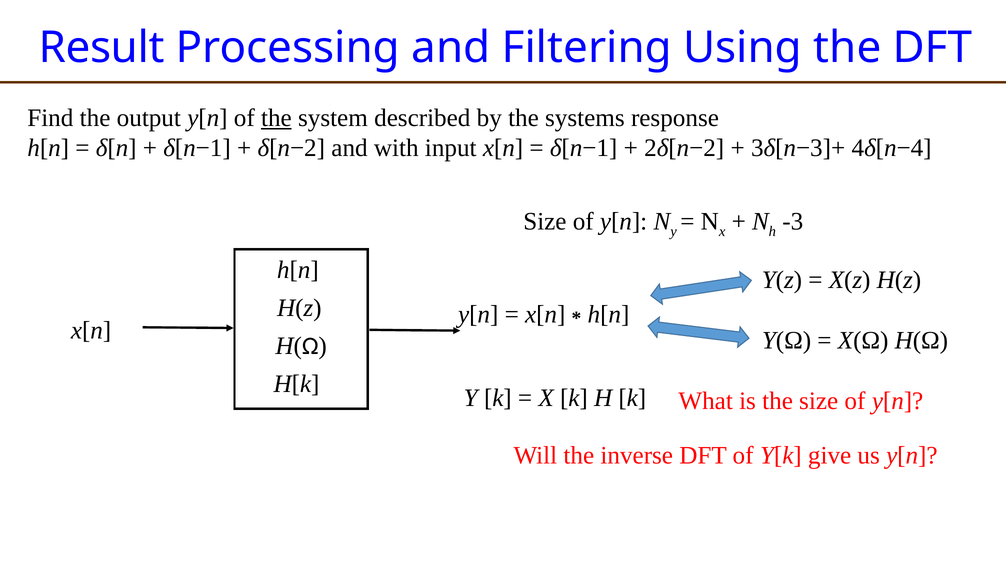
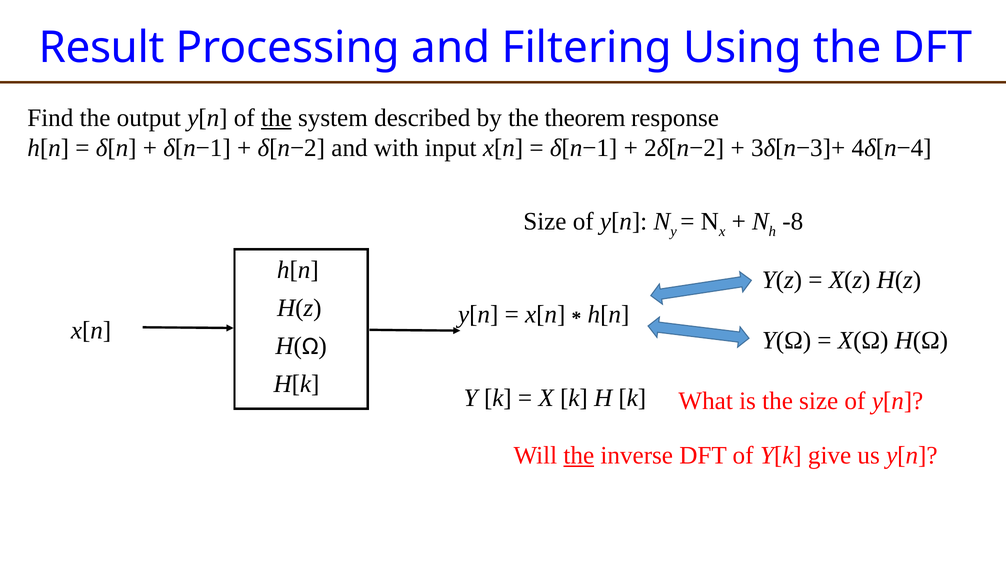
systems: systems -> theorem (585, 118)
-3: -3 -> -8 (793, 222)
the underline: none -> present (579, 455)
